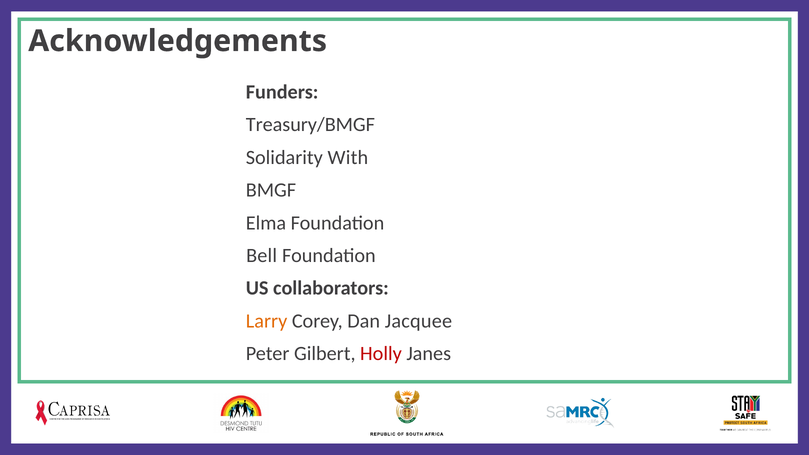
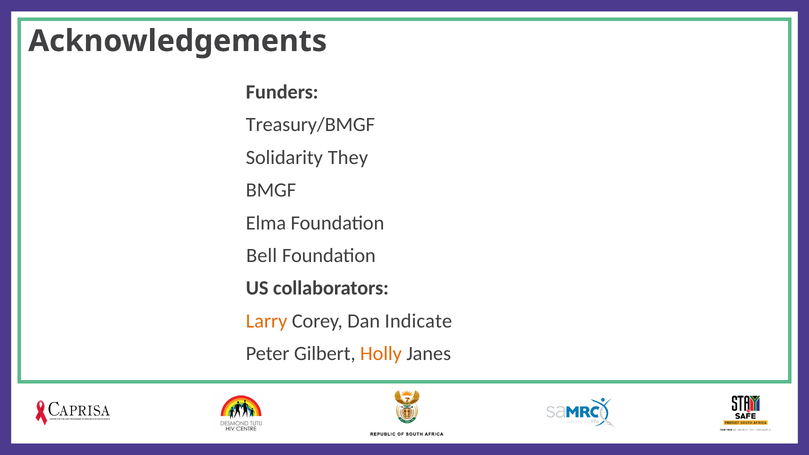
With: With -> They (348, 158)
Jacquee: Jacquee -> Indicate (418, 321)
Holly colour: red -> orange (381, 354)
